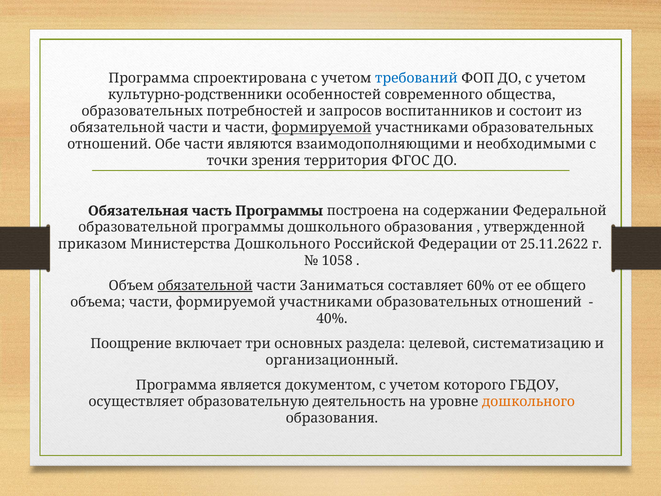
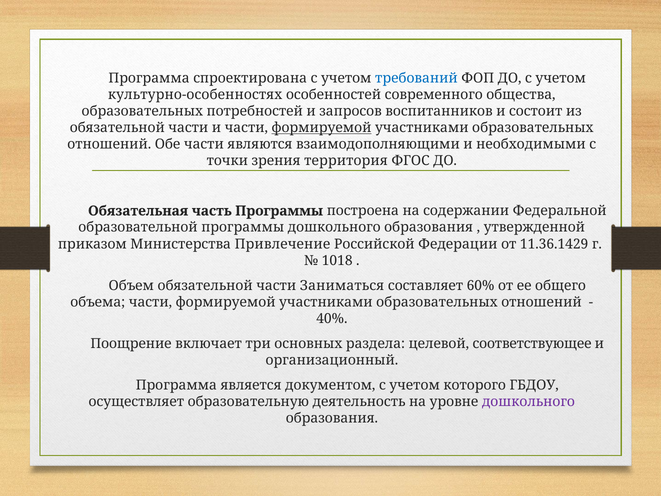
культурно-родственники: культурно-родственники -> культурно-особенностях (195, 95)
Министерства Дошкольного: Дошкольного -> Привлечение (282, 244)
25.11.2622: 25.11.2622 -> 11.36.1429 (554, 244)
1058: 1058 -> 1018 (337, 260)
обязательной underline: present -> none (205, 285)
систематизацию: систематизацию -> соответствующее (532, 343)
дошкольного colour: orange -> purple (528, 401)
